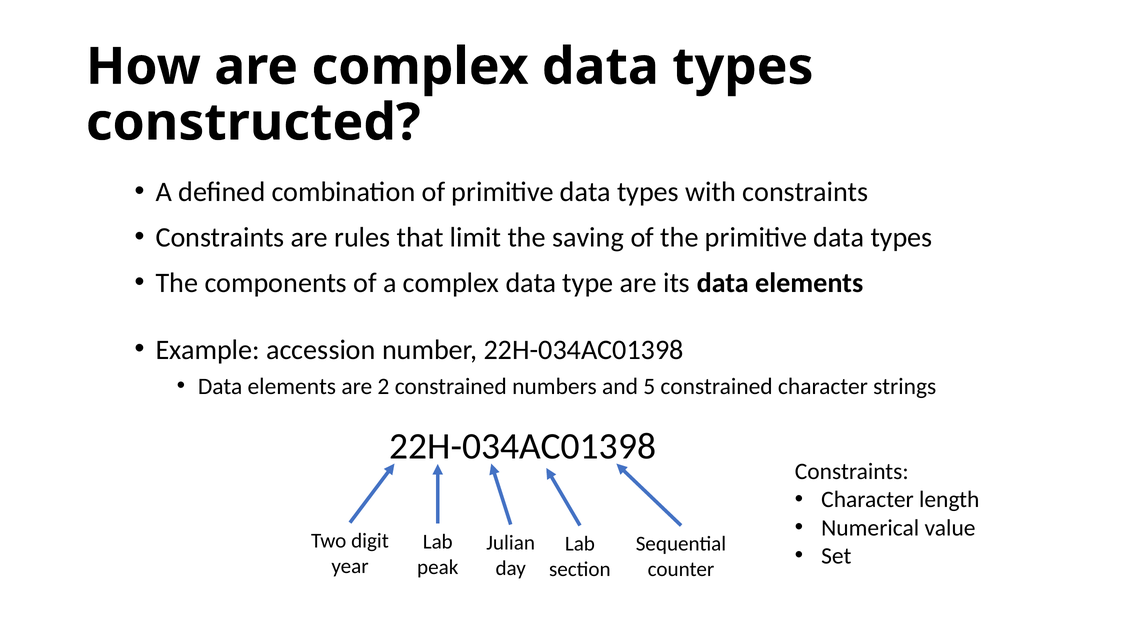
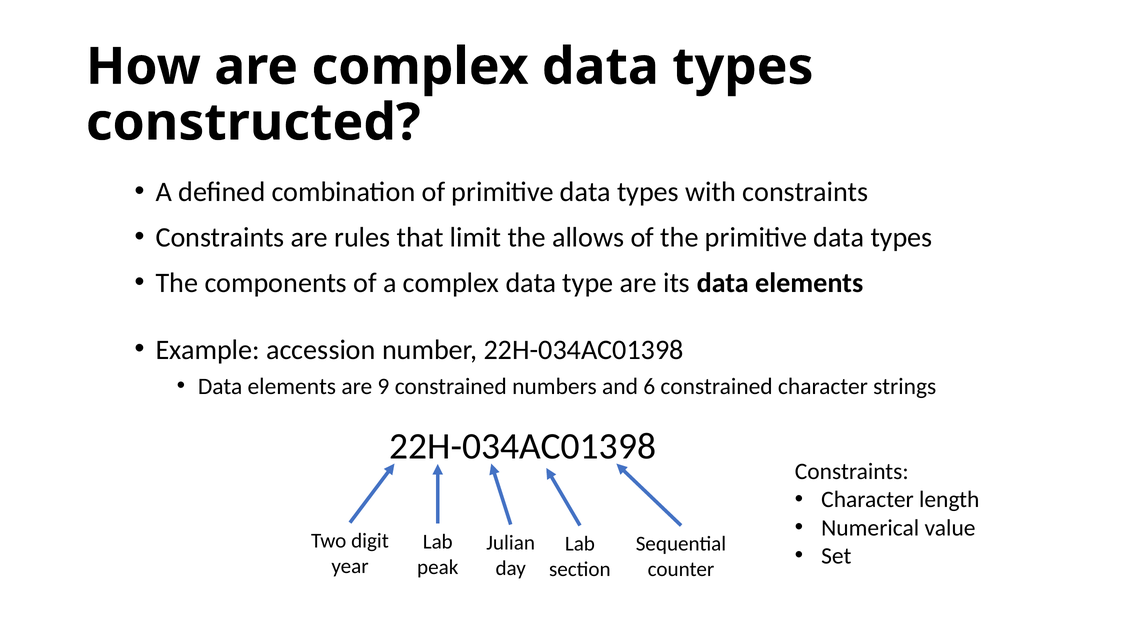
saving: saving -> allows (588, 237)
2: 2 -> 9 (383, 386)
5: 5 -> 6 (649, 386)
